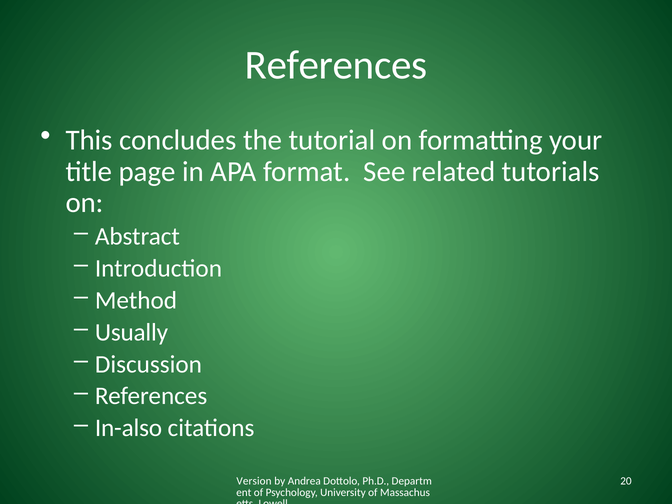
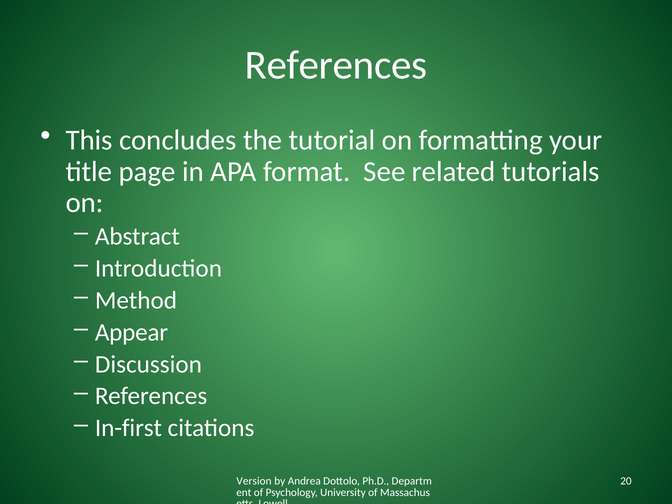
Usually: Usually -> Appear (132, 332)
In-also: In-also -> In-first (128, 428)
